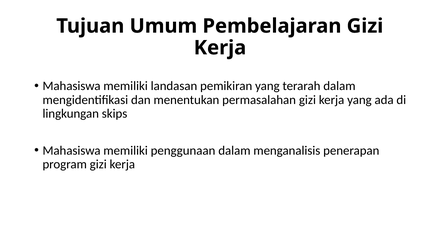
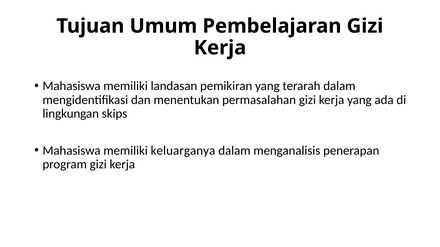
penggunaan: penggunaan -> keluarganya (183, 151)
